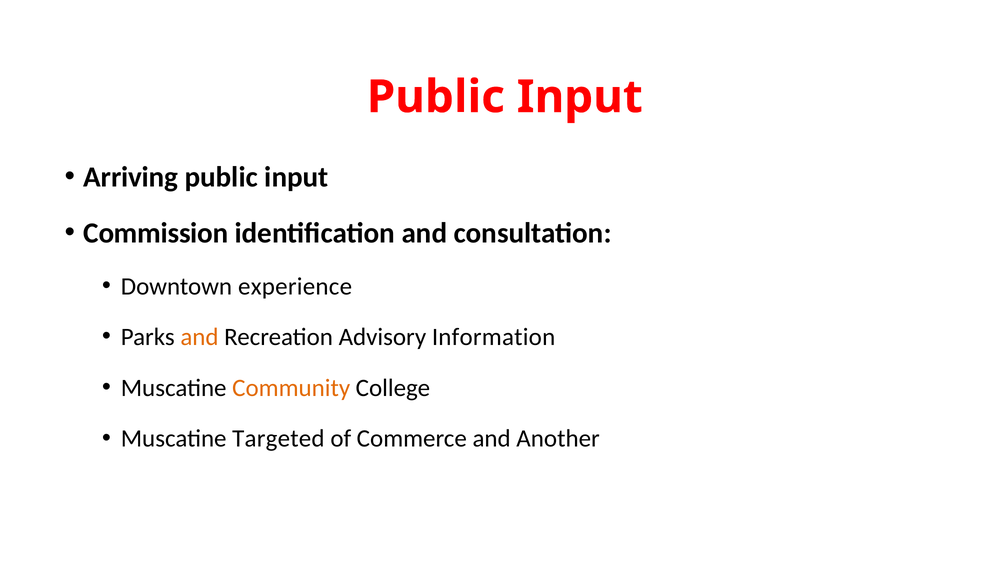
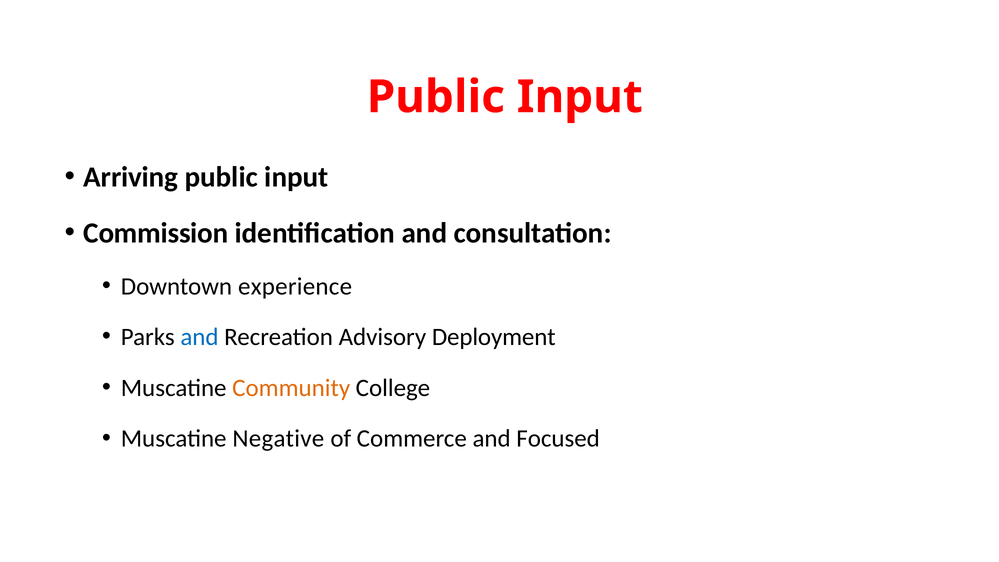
and colour: orange -> blue (199, 337)
Information: Information -> Deployment (494, 337)
Targeted: Targeted -> Negative (278, 439)
Another: Another -> Focused (558, 439)
